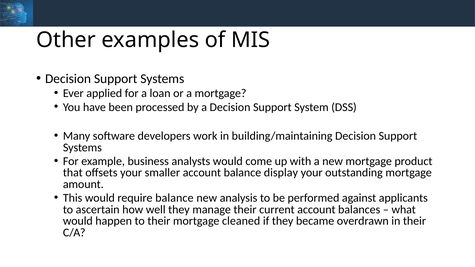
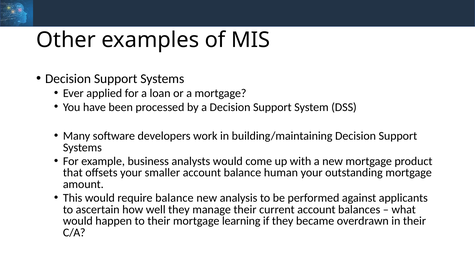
display: display -> human (281, 173)
cleaned: cleaned -> learning (241, 221)
